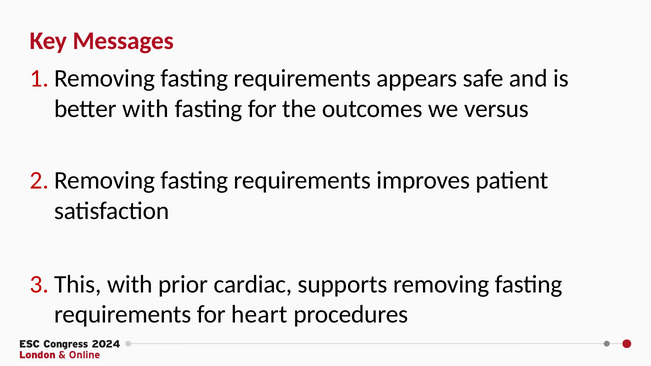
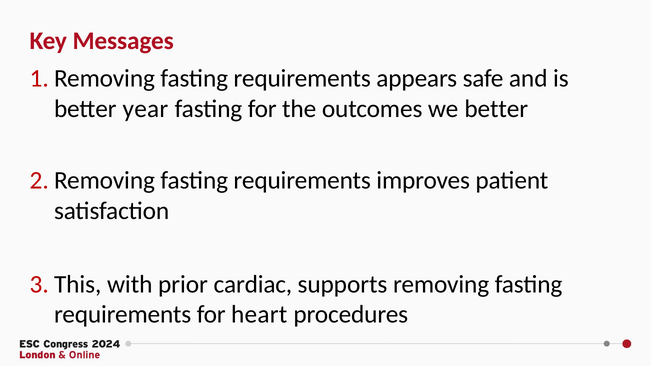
better with: with -> year (145, 109)
we versus: versus -> better (496, 109)
